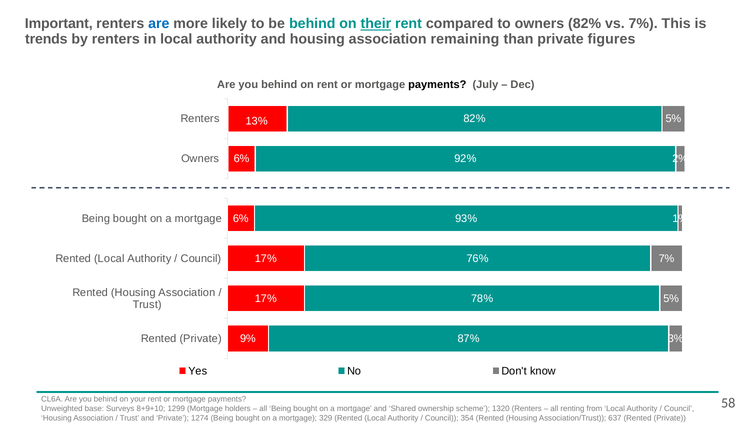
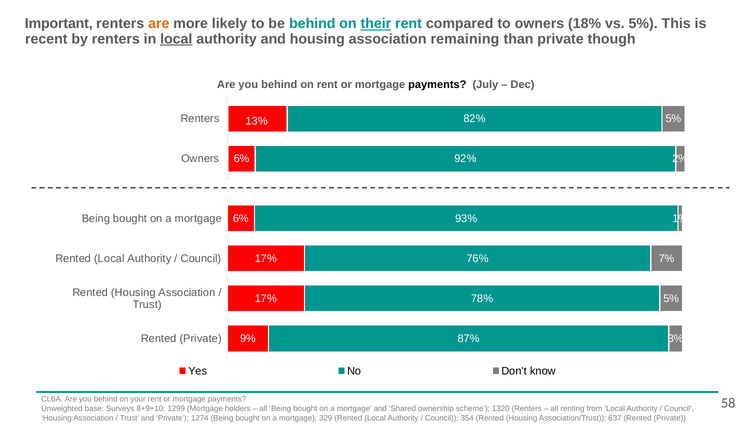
are colour: blue -> orange (159, 24)
owners 82%: 82% -> 18% (585, 24)
vs 7%: 7% -> 5% (643, 24)
trends: trends -> recent (46, 39)
local underline: none -> present (176, 39)
figures: figures -> though (612, 39)
